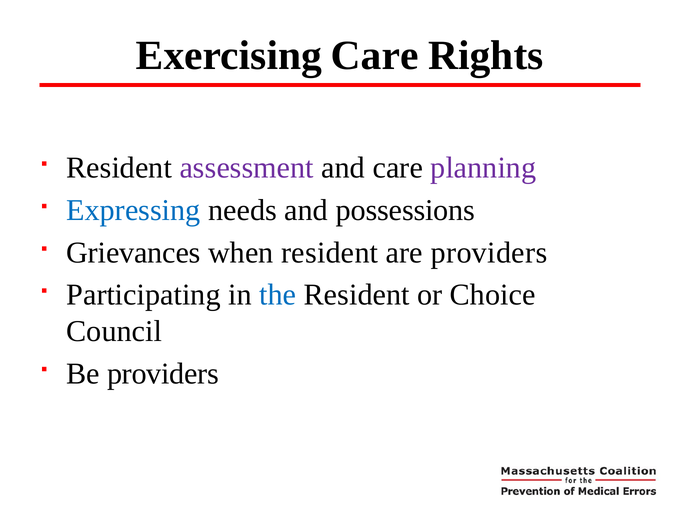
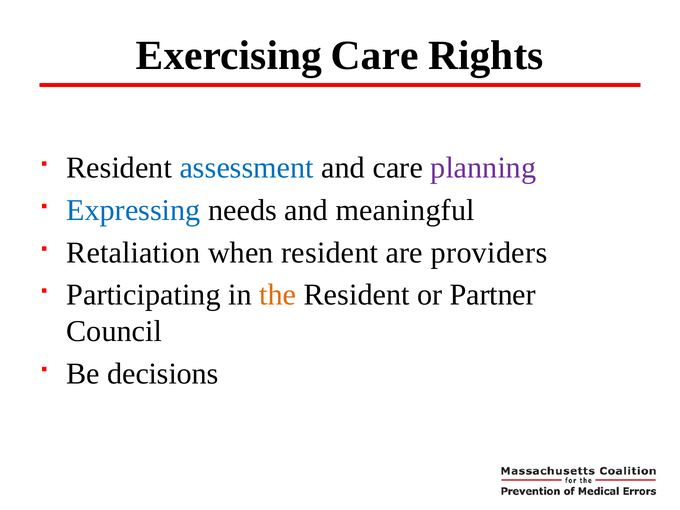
assessment colour: purple -> blue (247, 168)
possessions: possessions -> meaningful (405, 210)
Grievances: Grievances -> Retaliation (133, 253)
the colour: blue -> orange (278, 295)
Choice: Choice -> Partner (493, 295)
Be providers: providers -> decisions (163, 374)
